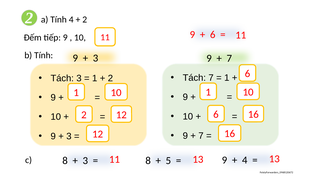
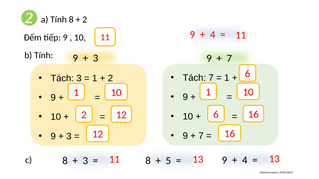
Tính 4: 4 -> 8 (71, 19)
6: 6 -> 4 (213, 35)
